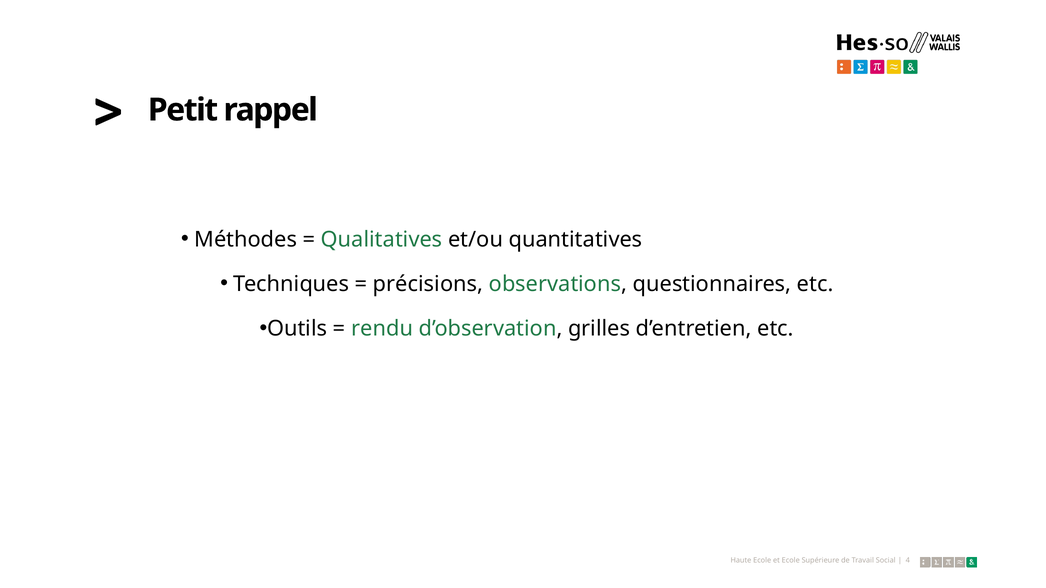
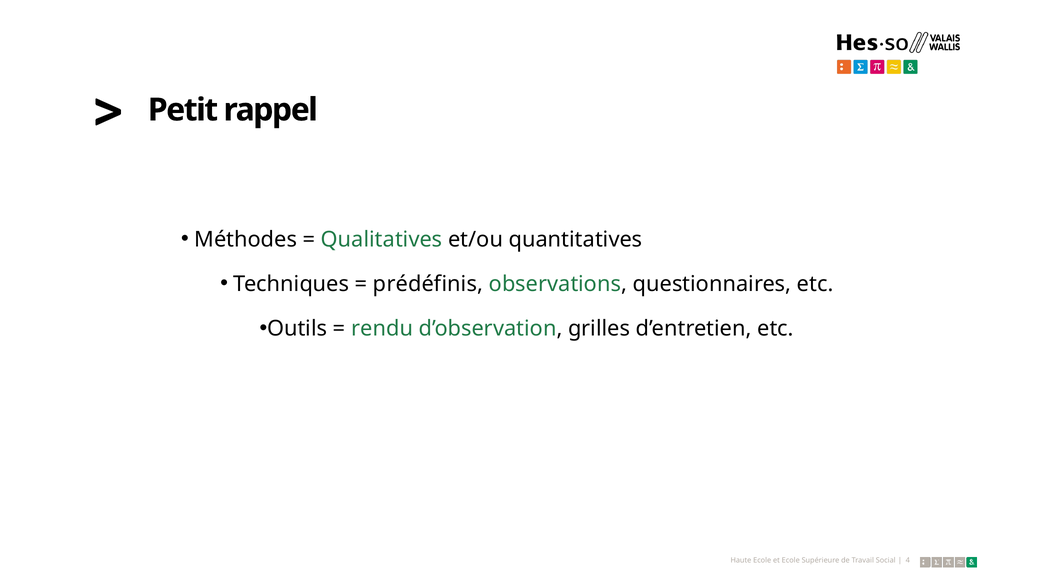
précisions: précisions -> prédéfinis (428, 284)
